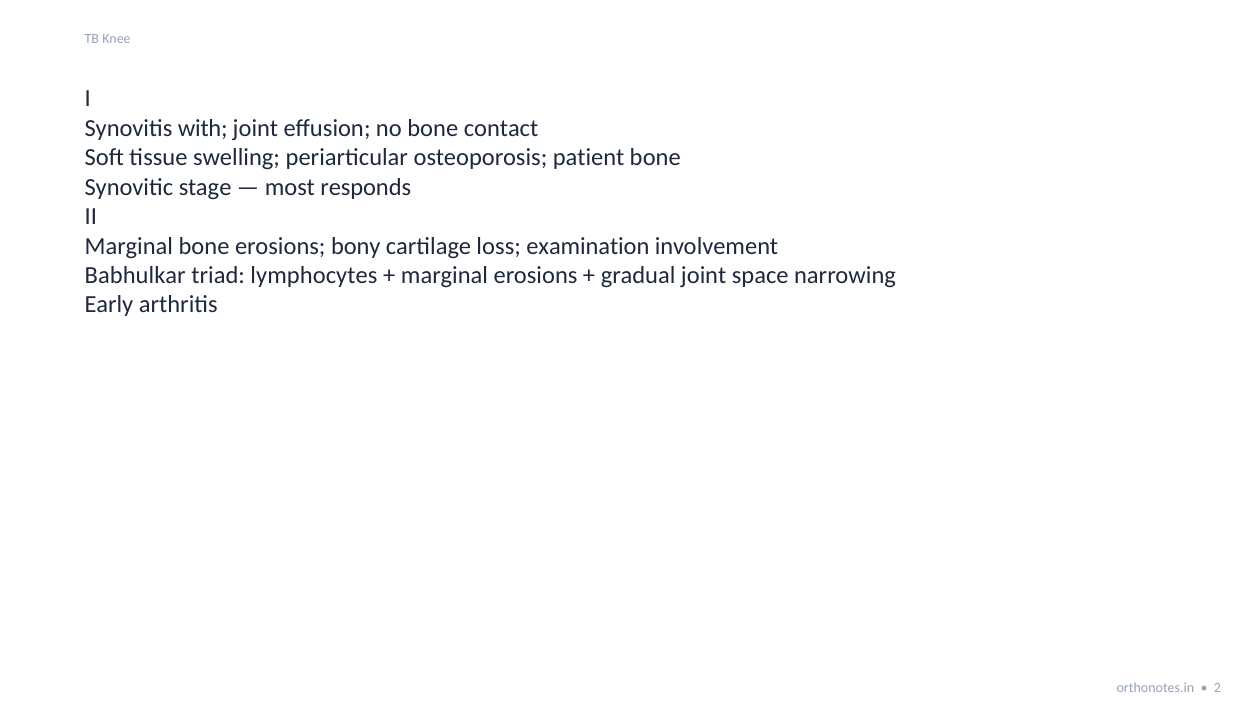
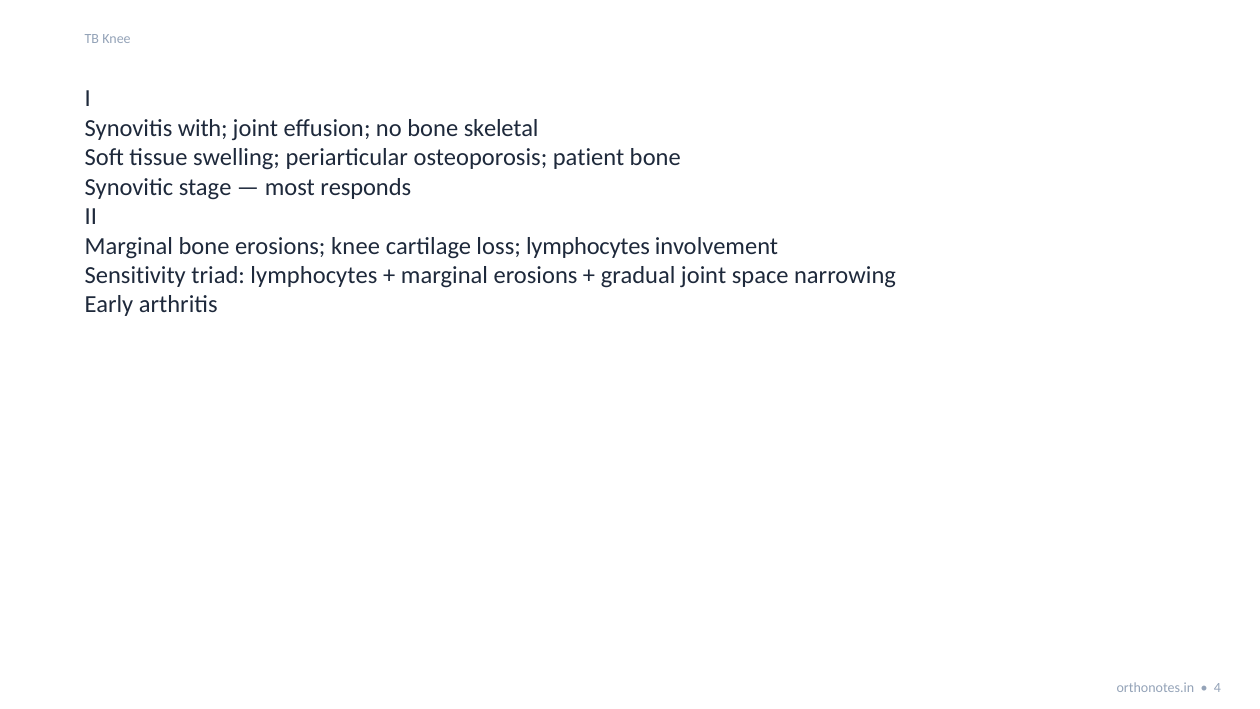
contact: contact -> skeletal (501, 128)
erosions bony: bony -> knee (356, 246)
loss examination: examination -> lymphocytes (588, 246)
Babhulkar: Babhulkar -> Sensitivity (135, 275)
2: 2 -> 4 (1217, 688)
